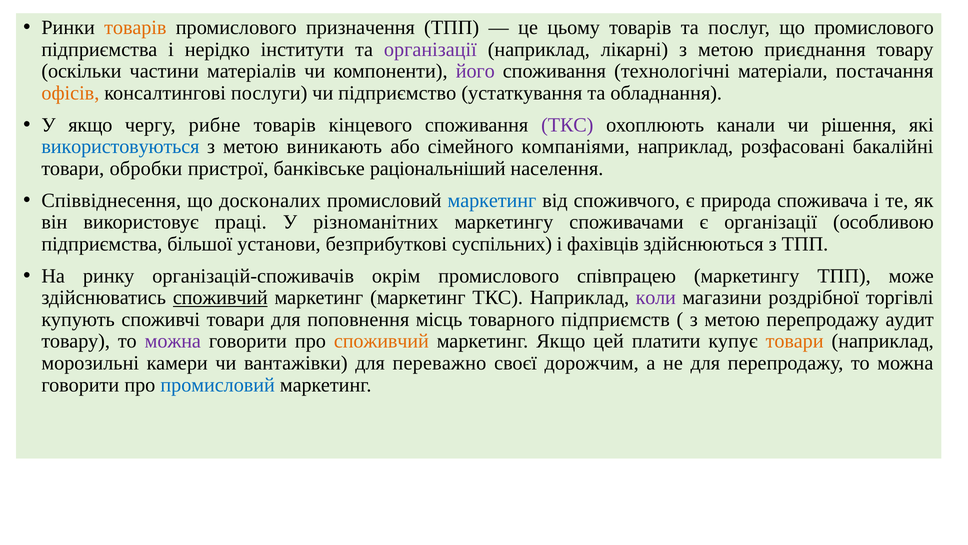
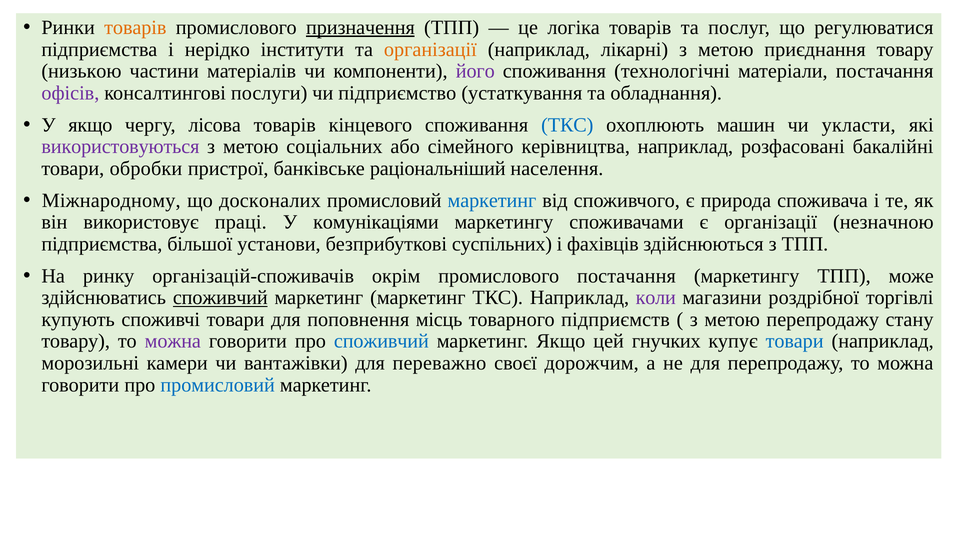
призначення underline: none -> present (360, 28)
цьому: цьому -> логіка (574, 28)
що промислового: промислового -> регулюватися (874, 28)
організації colour: purple -> orange (430, 49)
оскільки: оскільки -> низькою (81, 71)
офісів colour: orange -> purple (70, 93)
рибне: рибне -> лісова (215, 125)
ТКС colour: purple -> blue (567, 125)
канали: канали -> машин (746, 125)
рішення: рішення -> укласти (859, 125)
використовуються colour: blue -> purple (120, 147)
виникають: виникають -> соціальних (334, 147)
компаніями: компаніями -> керівництва (576, 147)
Співвіднесення: Співвіднесення -> Міжнародному (111, 200)
різноманітних: різноманітних -> комунікаціями (376, 222)
особливою: особливою -> незначною (883, 222)
промислового співпрацею: співпрацею -> постачання (626, 276)
аудит: аудит -> стану (910, 319)
споживчий colour: orange -> blue (381, 341)
платити: платити -> гнучких (666, 341)
товари colour: orange -> blue (795, 341)
